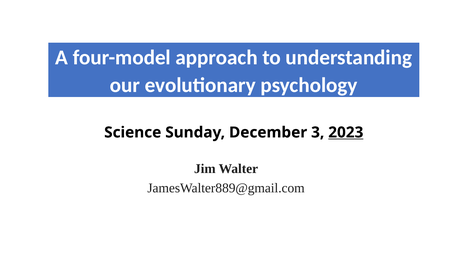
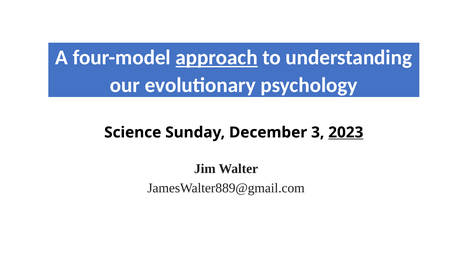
approach underline: none -> present (217, 57)
